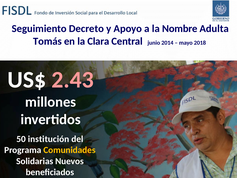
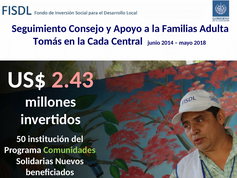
Decreto: Decreto -> Consejo (86, 29)
Nombre: Nombre -> Familias (180, 29)
Clara: Clara -> Cada (98, 41)
Comunidades colour: yellow -> light green (69, 150)
